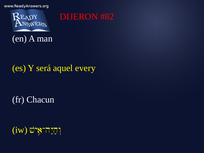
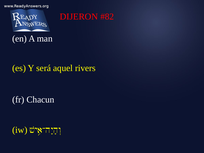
every: every -> rivers (85, 68)
